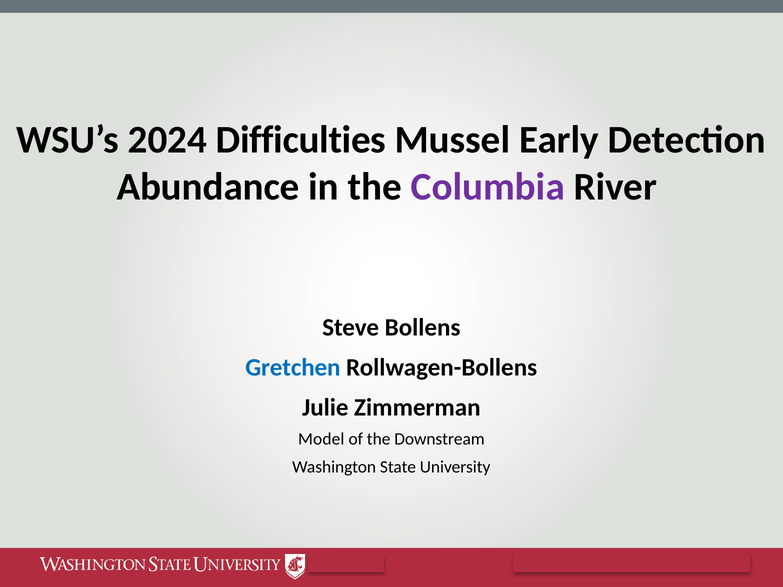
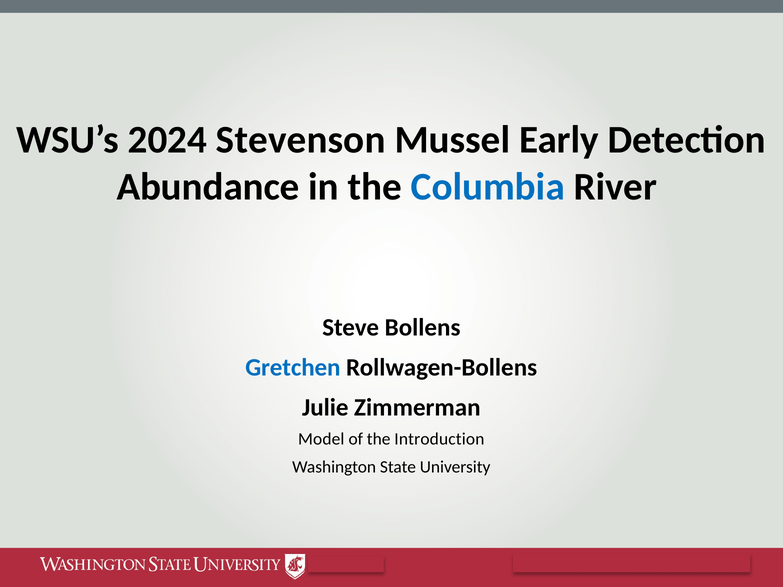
Difficulties: Difficulties -> Stevenson (301, 140)
Columbia colour: purple -> blue (488, 187)
Downstream: Downstream -> Introduction (439, 439)
